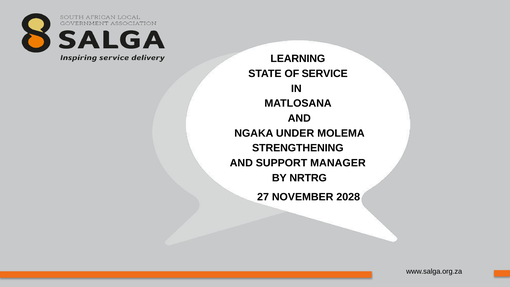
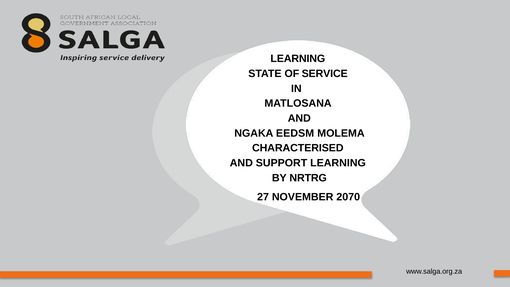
UNDER: UNDER -> EEDSM (295, 133)
STRENGTHENING: STRENGTHENING -> CHARACTERISED (298, 148)
SUPPORT MANAGER: MANAGER -> LEARNING (338, 163)
2028: 2028 -> 2070 (348, 197)
